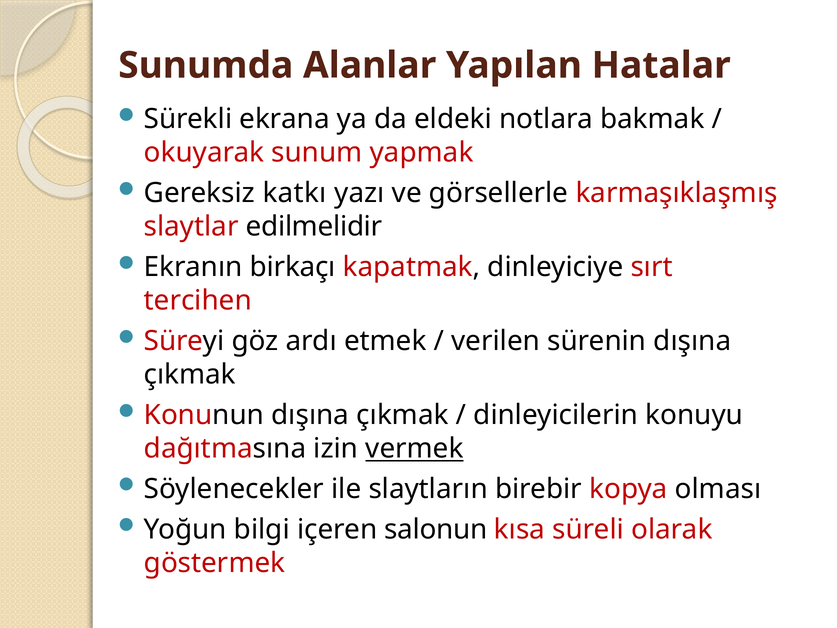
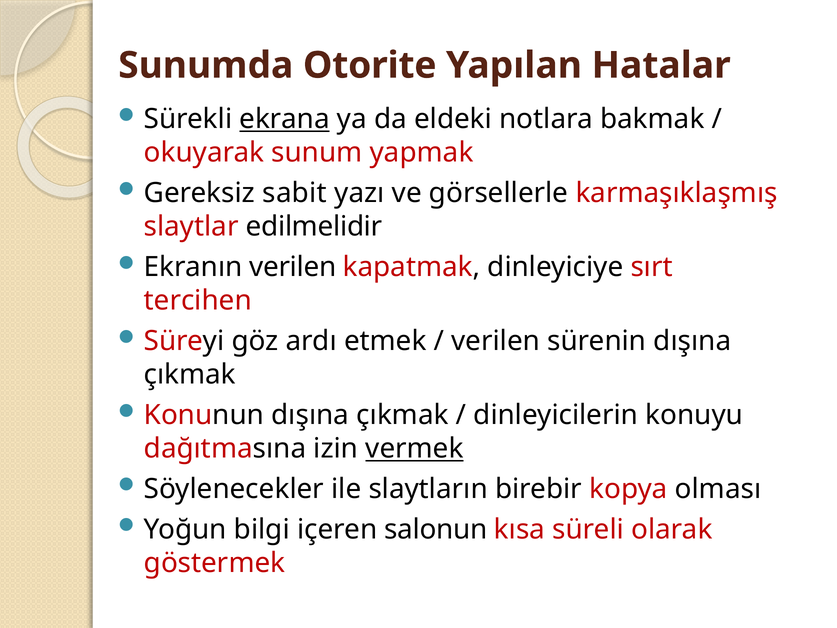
Alanlar: Alanlar -> Otorite (370, 65)
ekrana underline: none -> present (285, 119)
katkı: katkı -> sabit (295, 193)
Ekranın birkaçı: birkaçı -> verilen (293, 267)
